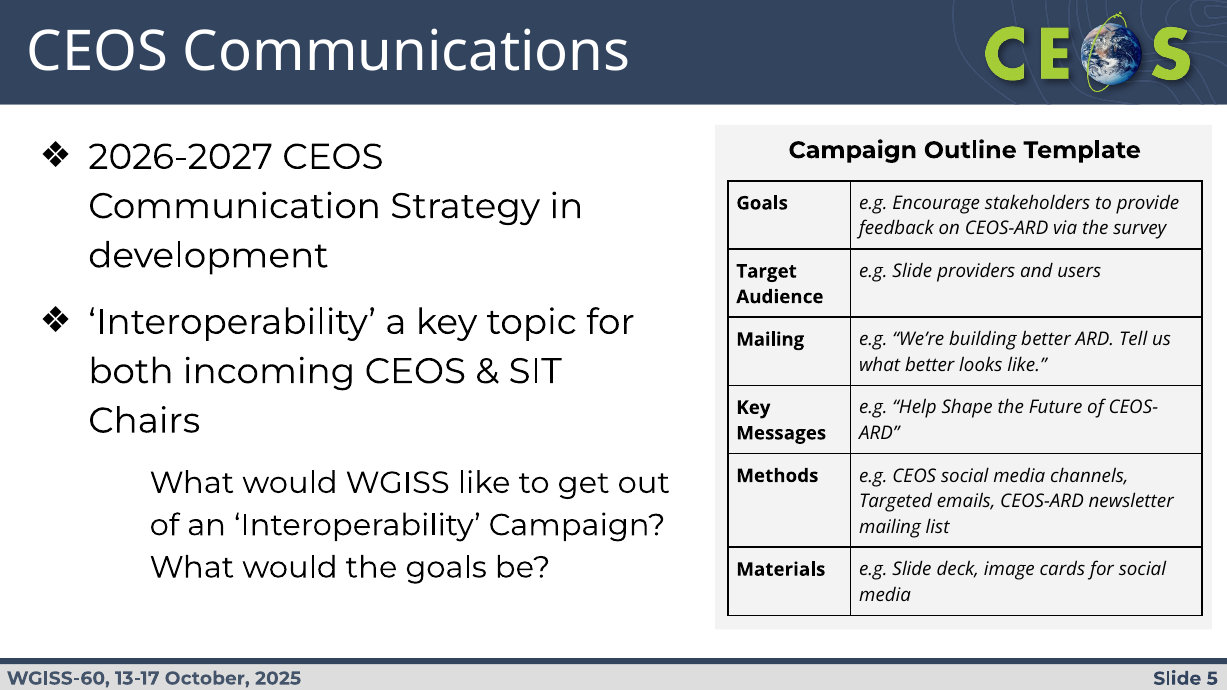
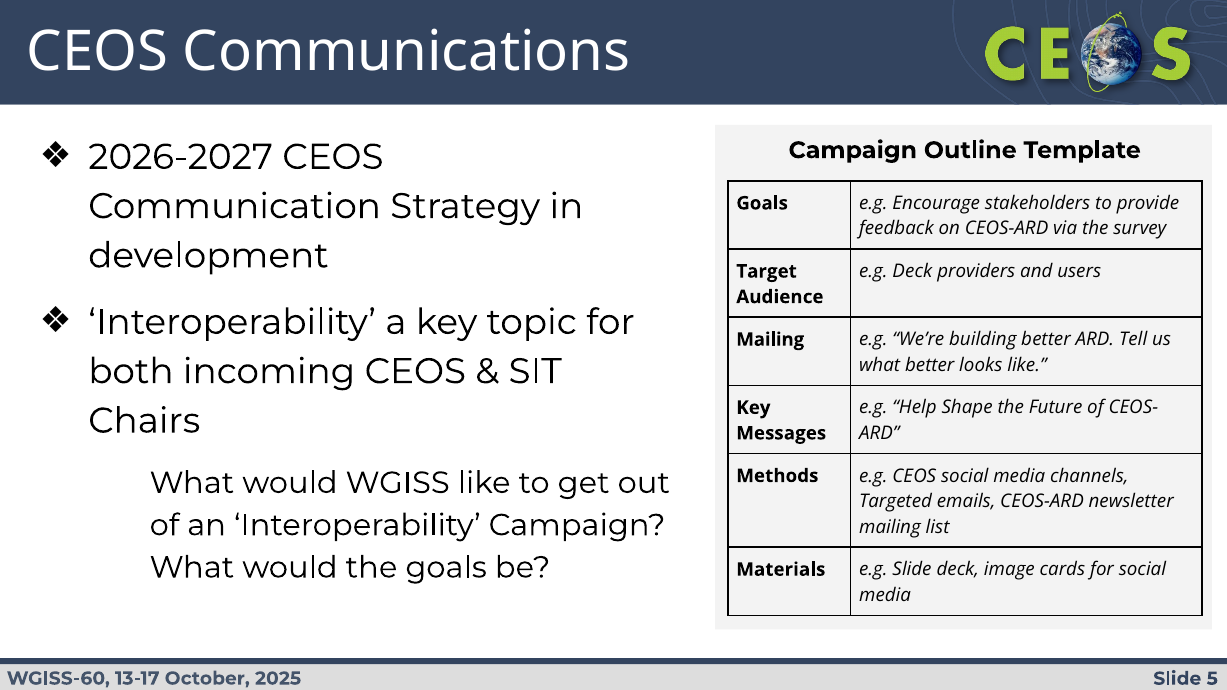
Slide: Slide -> Deck (912, 271)
